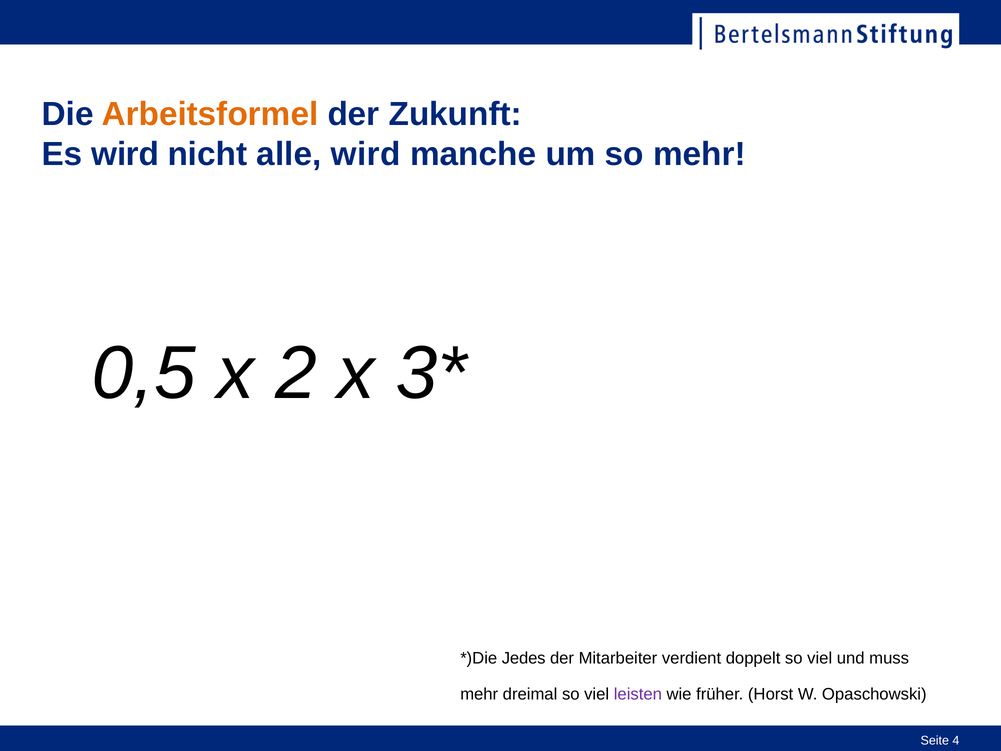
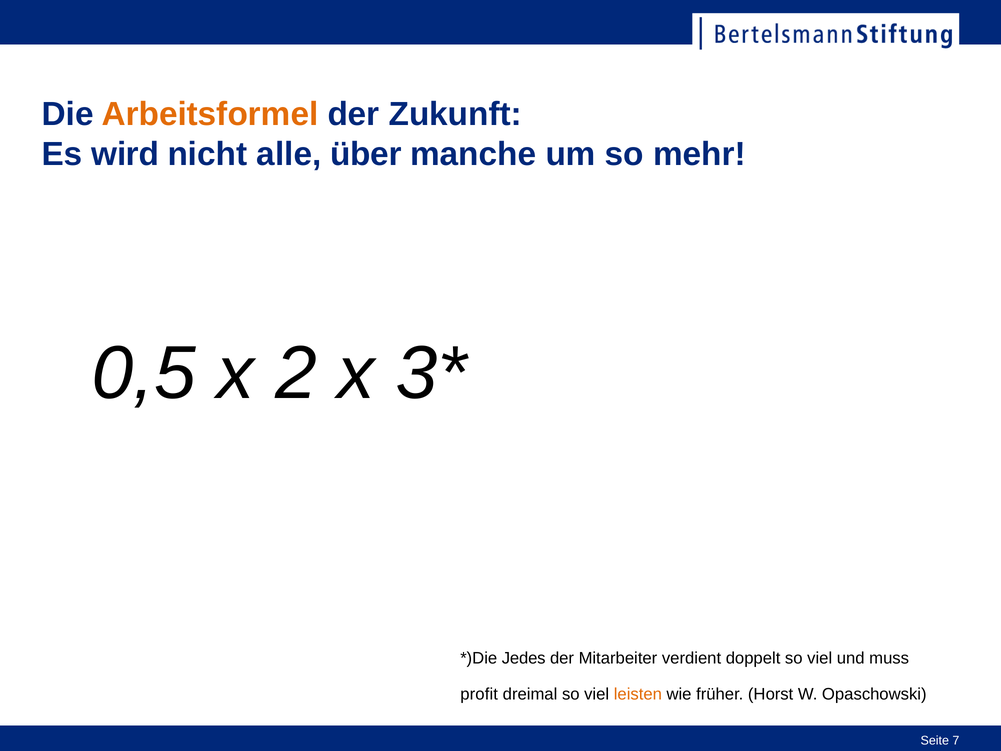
alle wird: wird -> über (366, 154)
mehr: mehr -> profit (479, 694)
leisten colour: purple -> orange (638, 694)
4: 4 -> 7 (956, 740)
